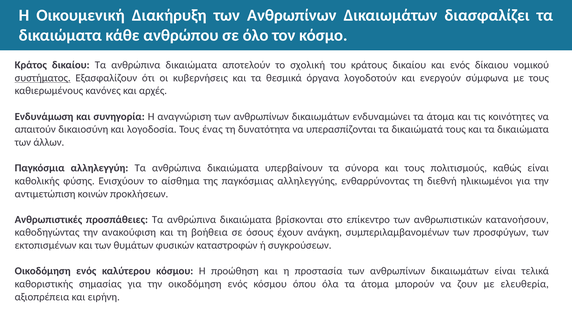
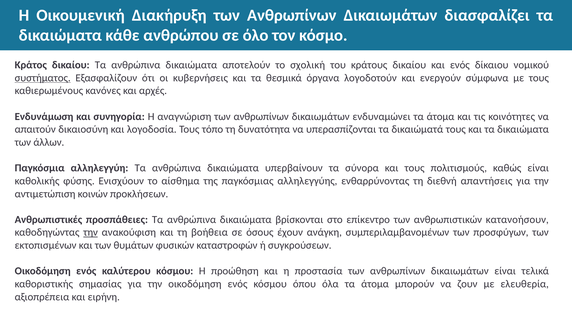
ένας: ένας -> τόπο (213, 129)
ηλικιωμένοι: ηλικιωμένοι -> απαντήσεις (487, 181)
την underline: none -> present (91, 232)
